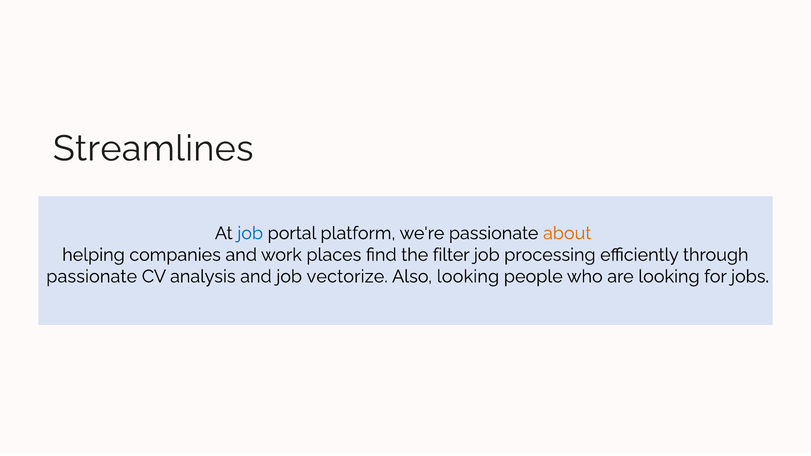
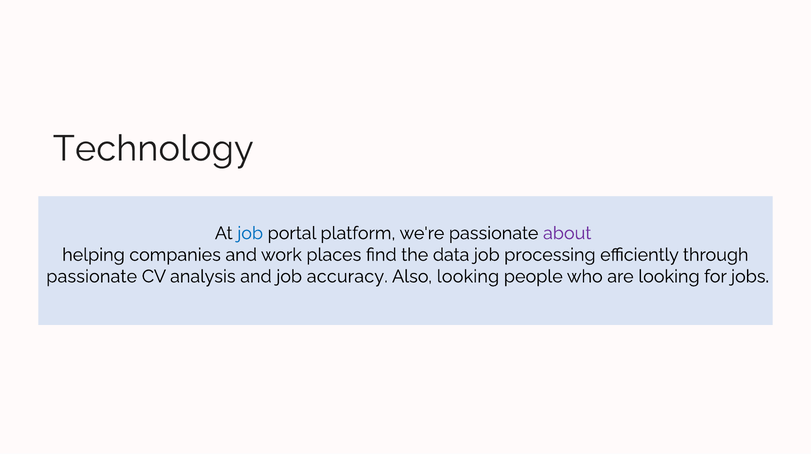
Streamlines: Streamlines -> Technology (153, 149)
about colour: orange -> purple (567, 233)
filter: filter -> data (451, 255)
vectorize: vectorize -> accuracy (347, 277)
